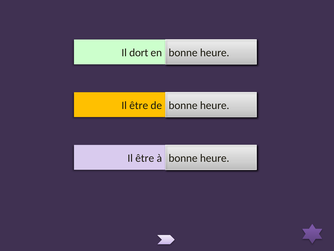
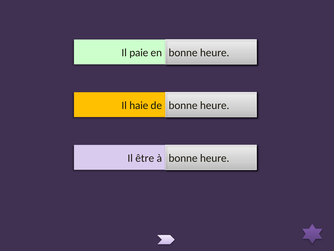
dort: dort -> paie (139, 53)
être: être -> haie (139, 105)
